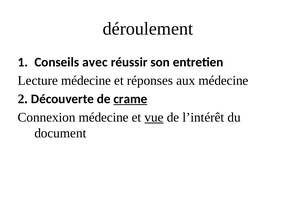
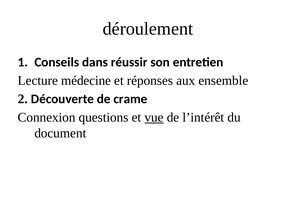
avec: avec -> dans (95, 62)
aux médecine: médecine -> ensemble (223, 81)
crame underline: present -> none (130, 99)
Connexion médecine: médecine -> questions (104, 117)
